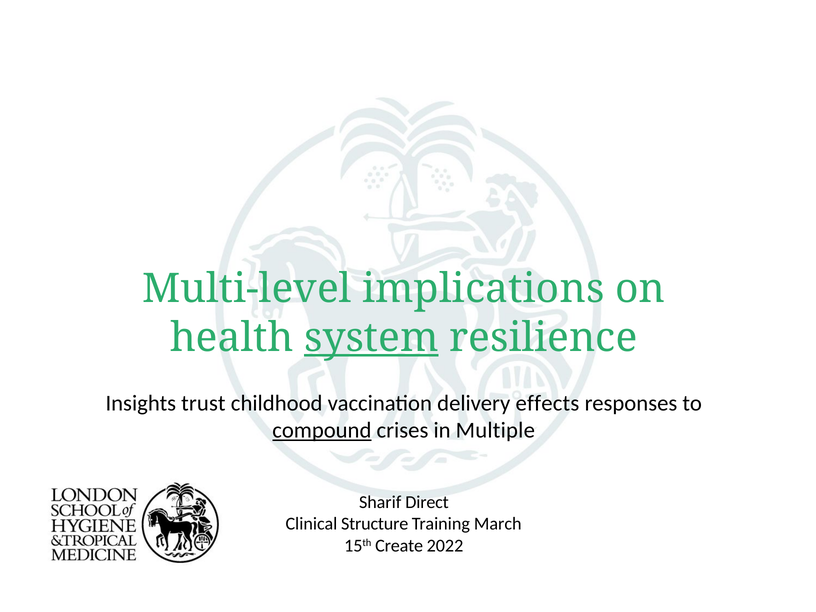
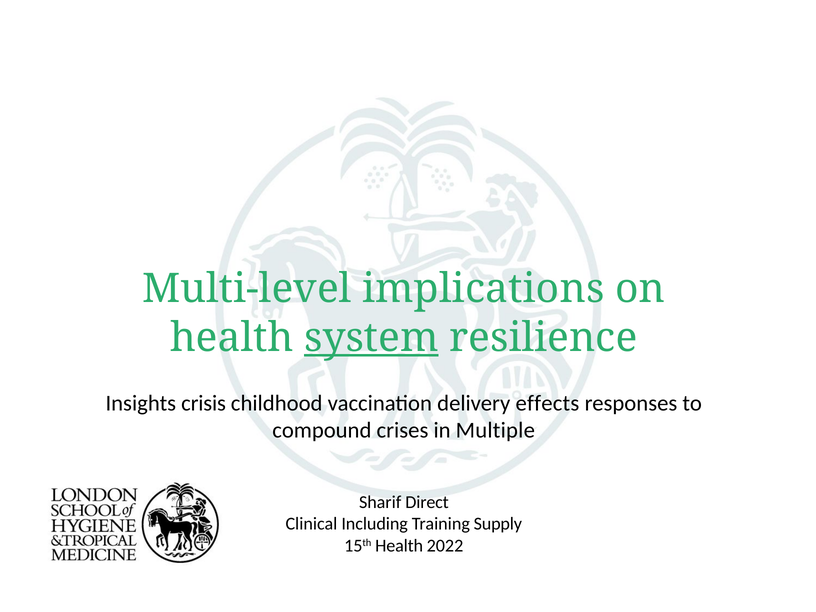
trust: trust -> crisis (204, 403)
compound underline: present -> none (322, 430)
Structure: Structure -> Including (375, 524)
March: March -> Supply (498, 524)
15th Create: Create -> Health (399, 546)
